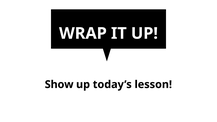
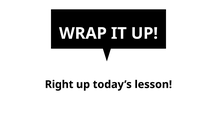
Show: Show -> Right (59, 85)
